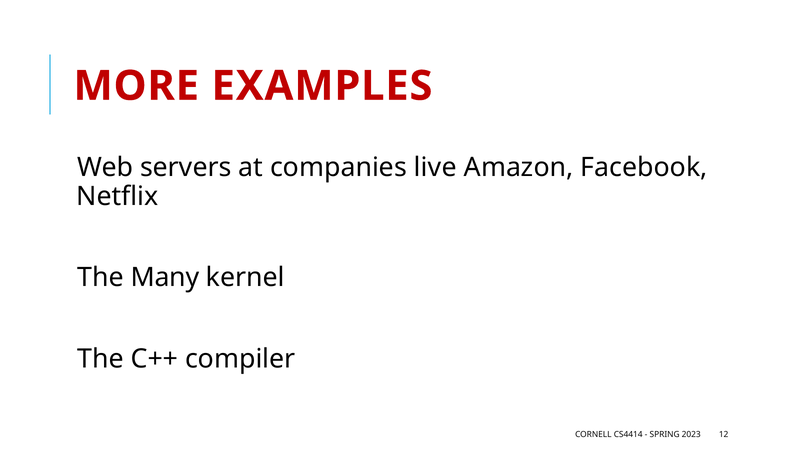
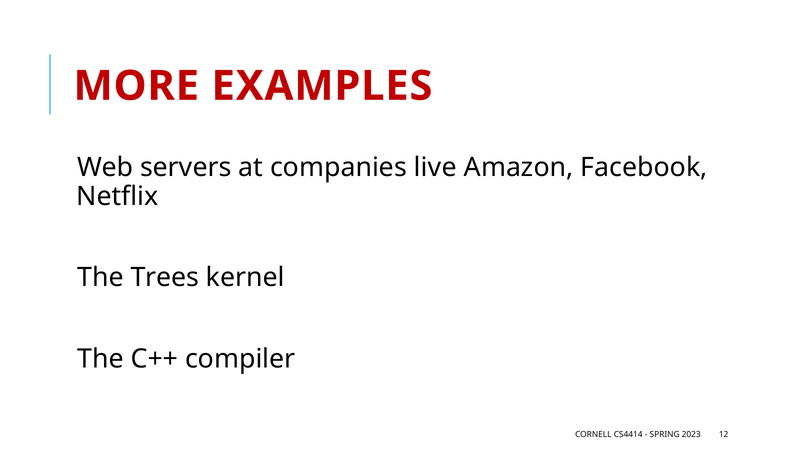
Many: Many -> Trees (165, 278)
